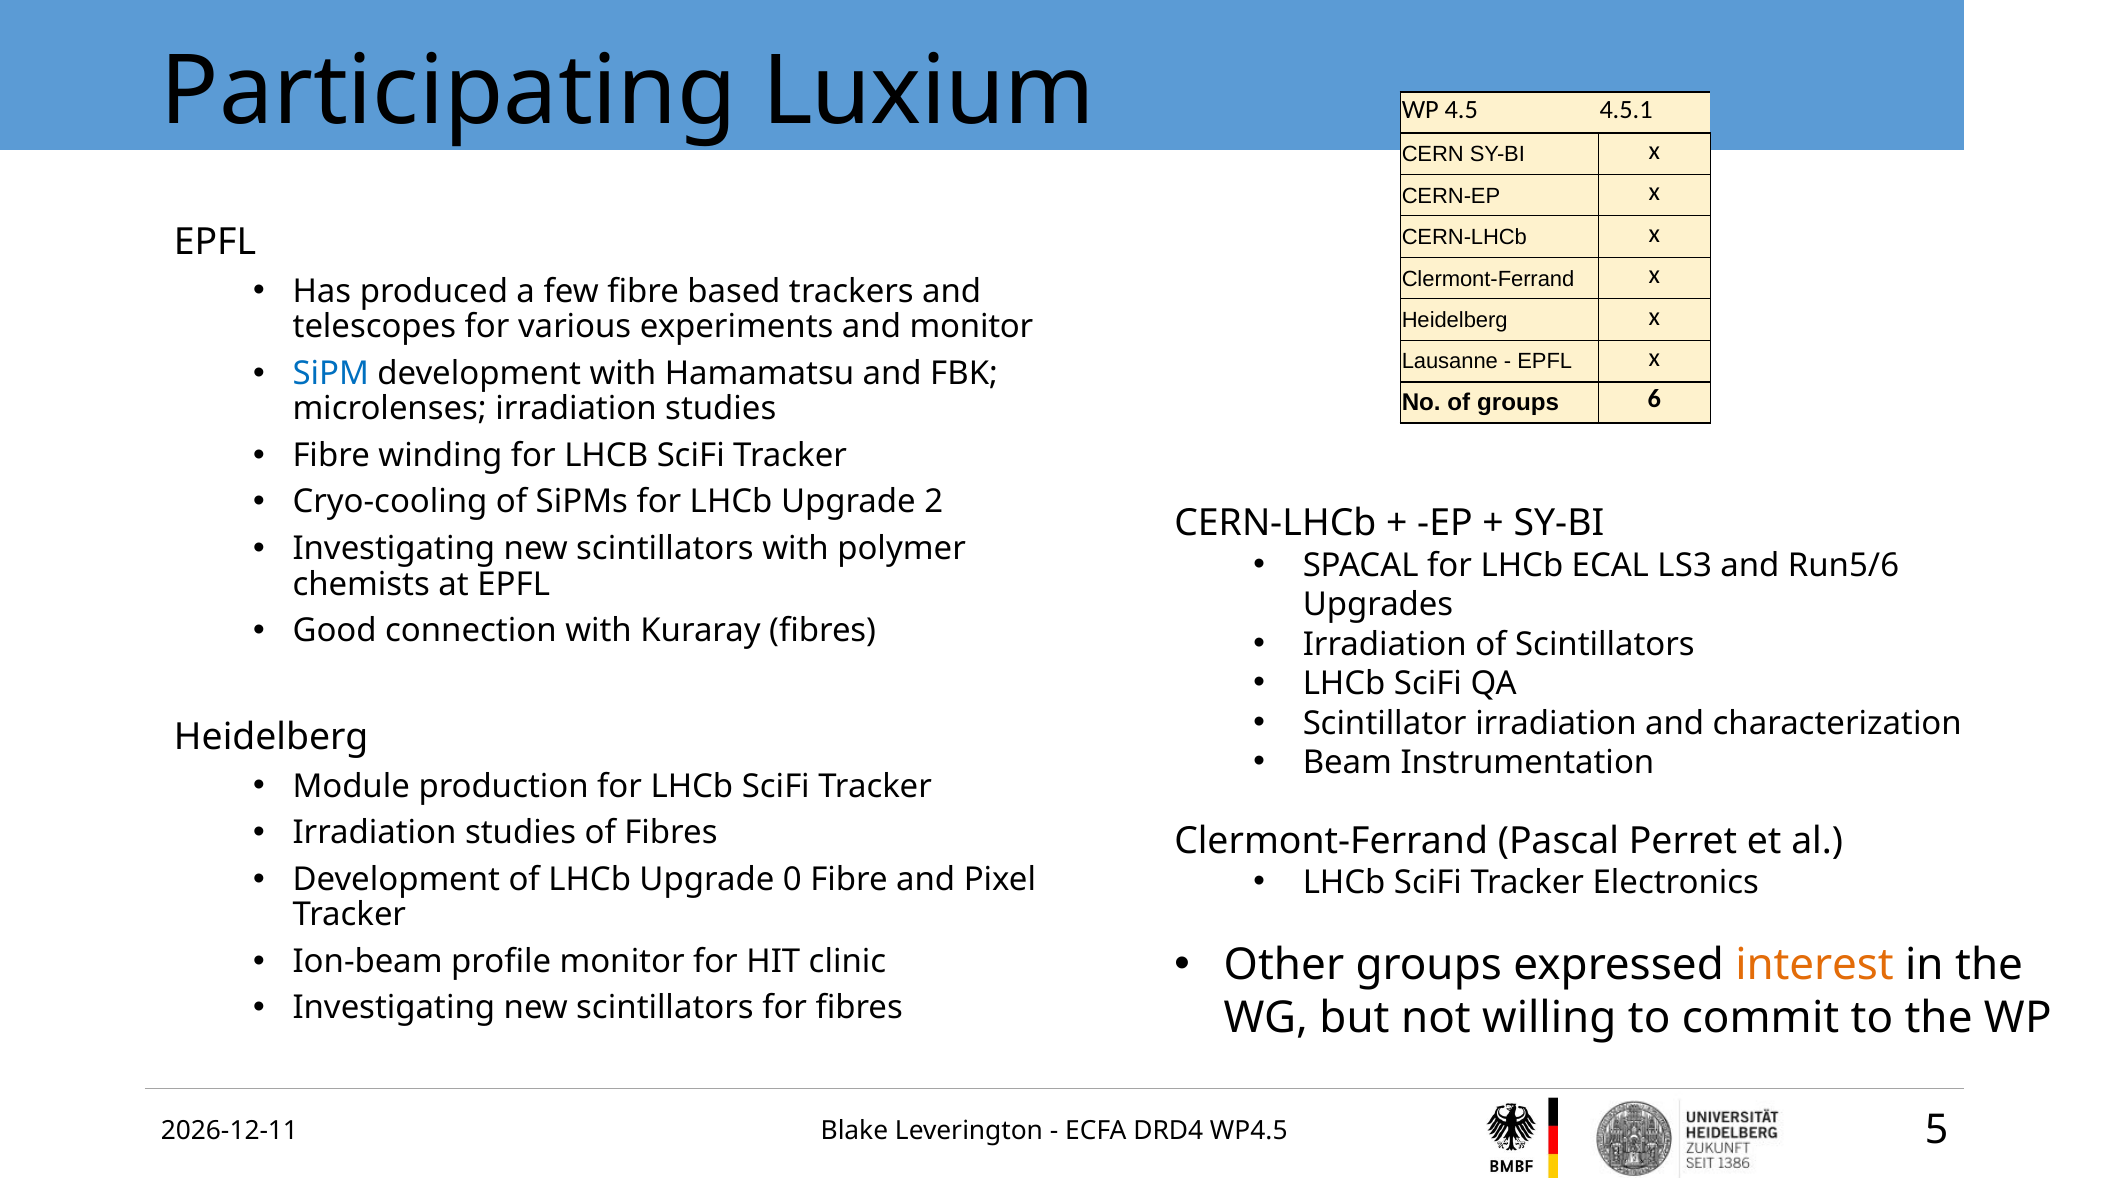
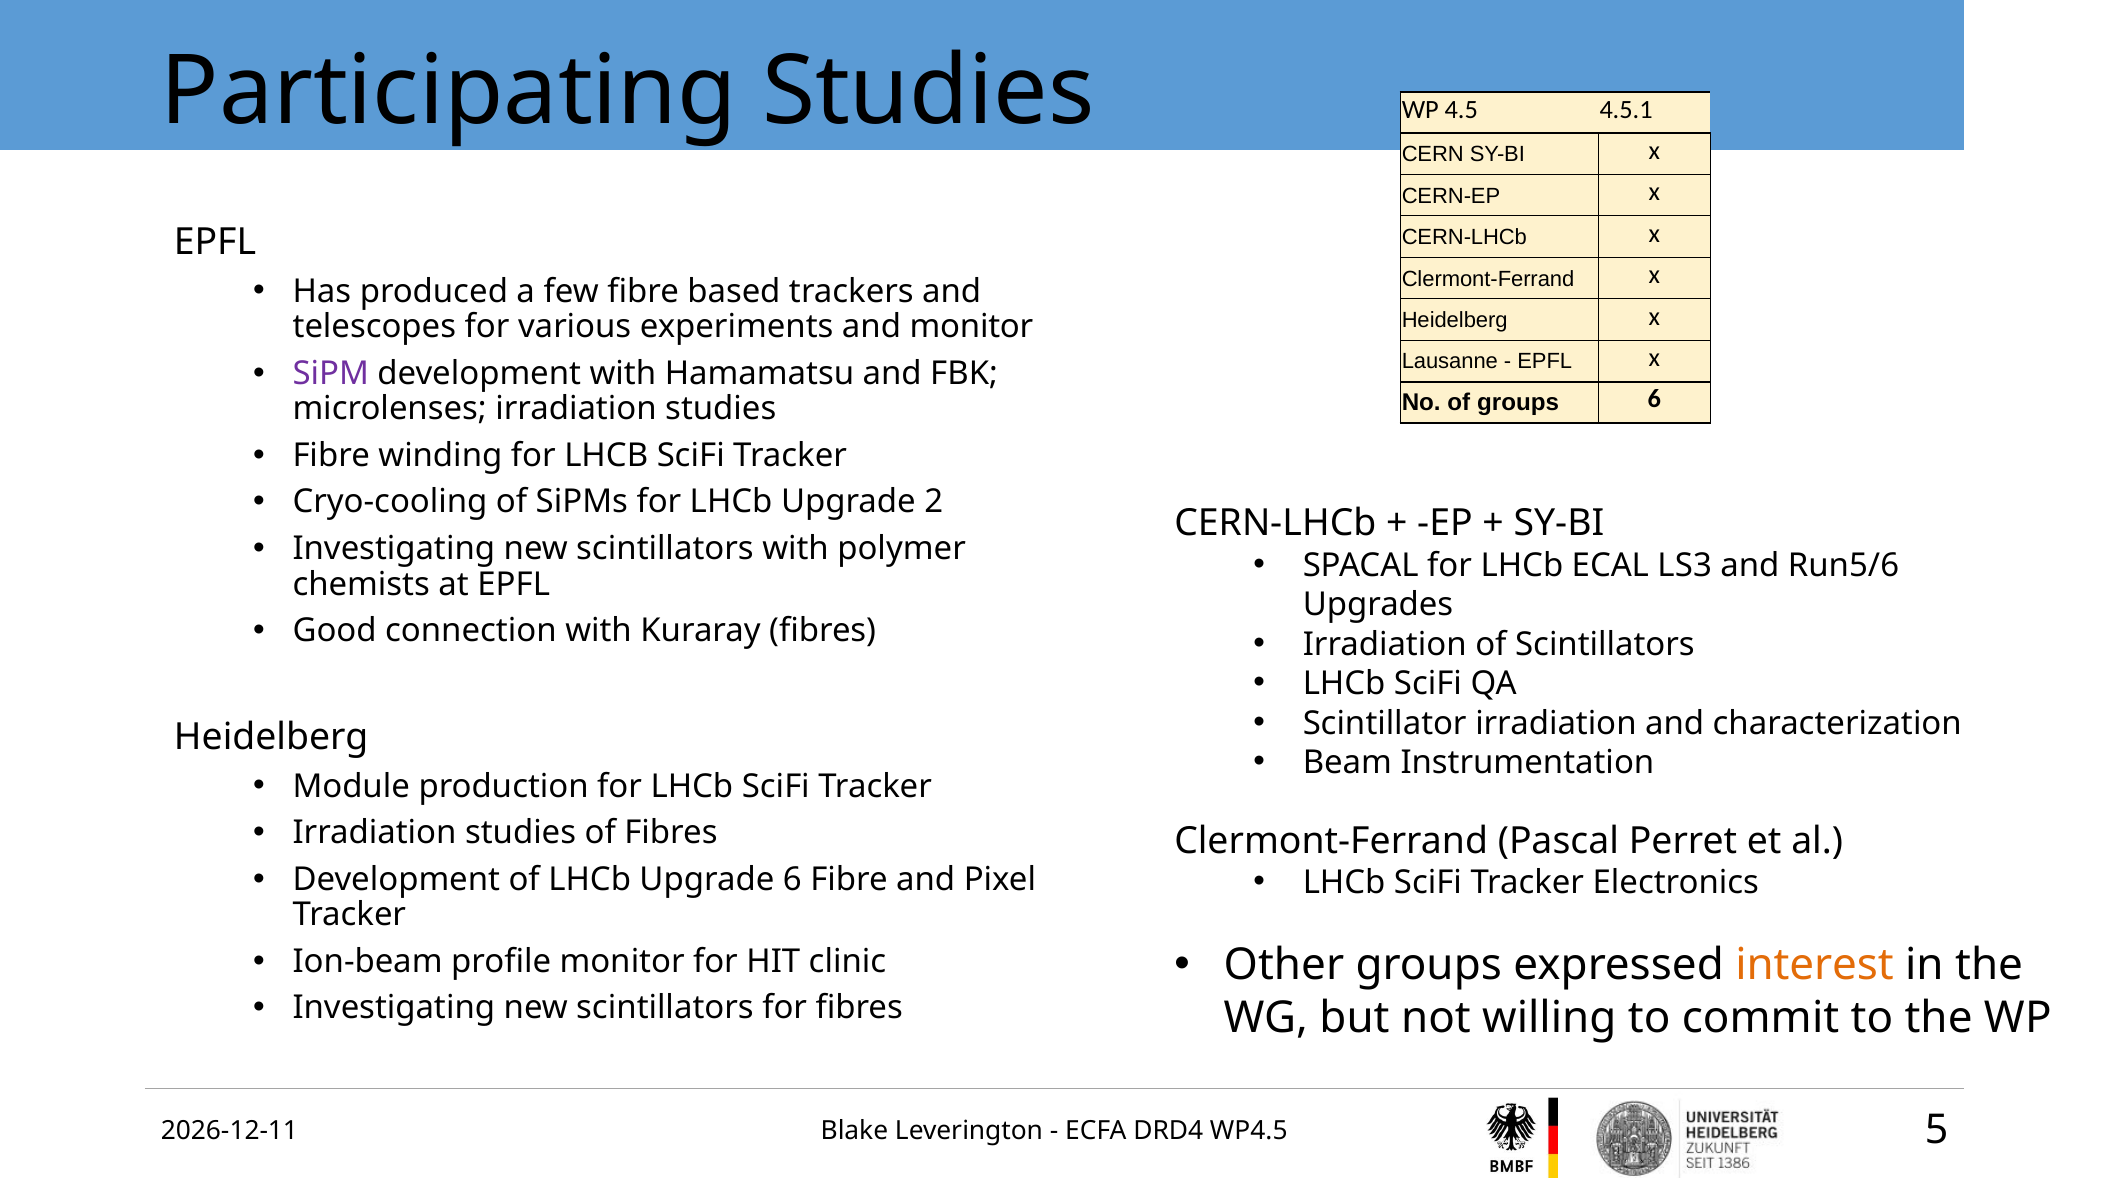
Participating Luxium: Luxium -> Studies (928, 91)
SiPM colour: blue -> purple (331, 373)
Upgrade 0: 0 -> 6 (792, 880)
